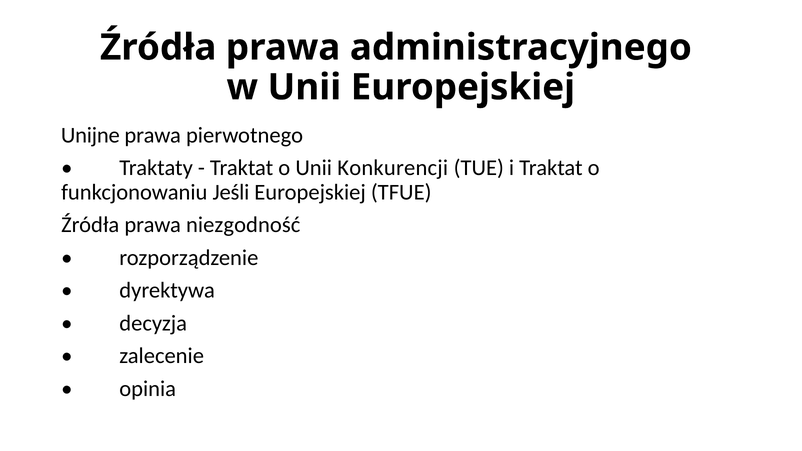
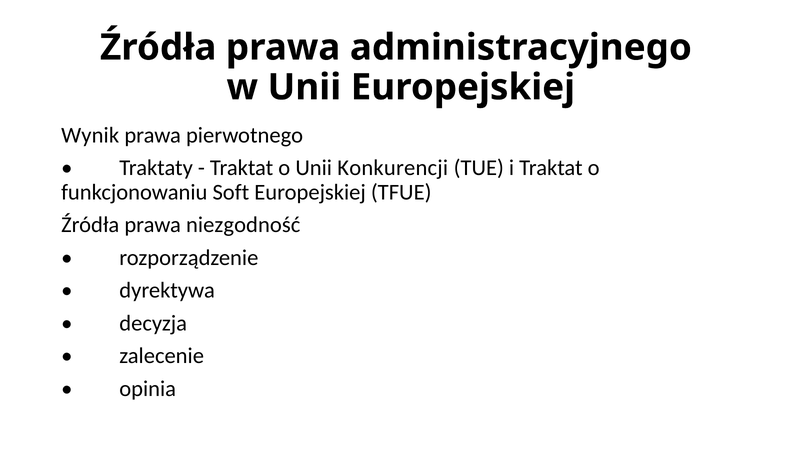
Unijne: Unijne -> Wynik (90, 135)
Jeśli: Jeśli -> Soft (231, 192)
